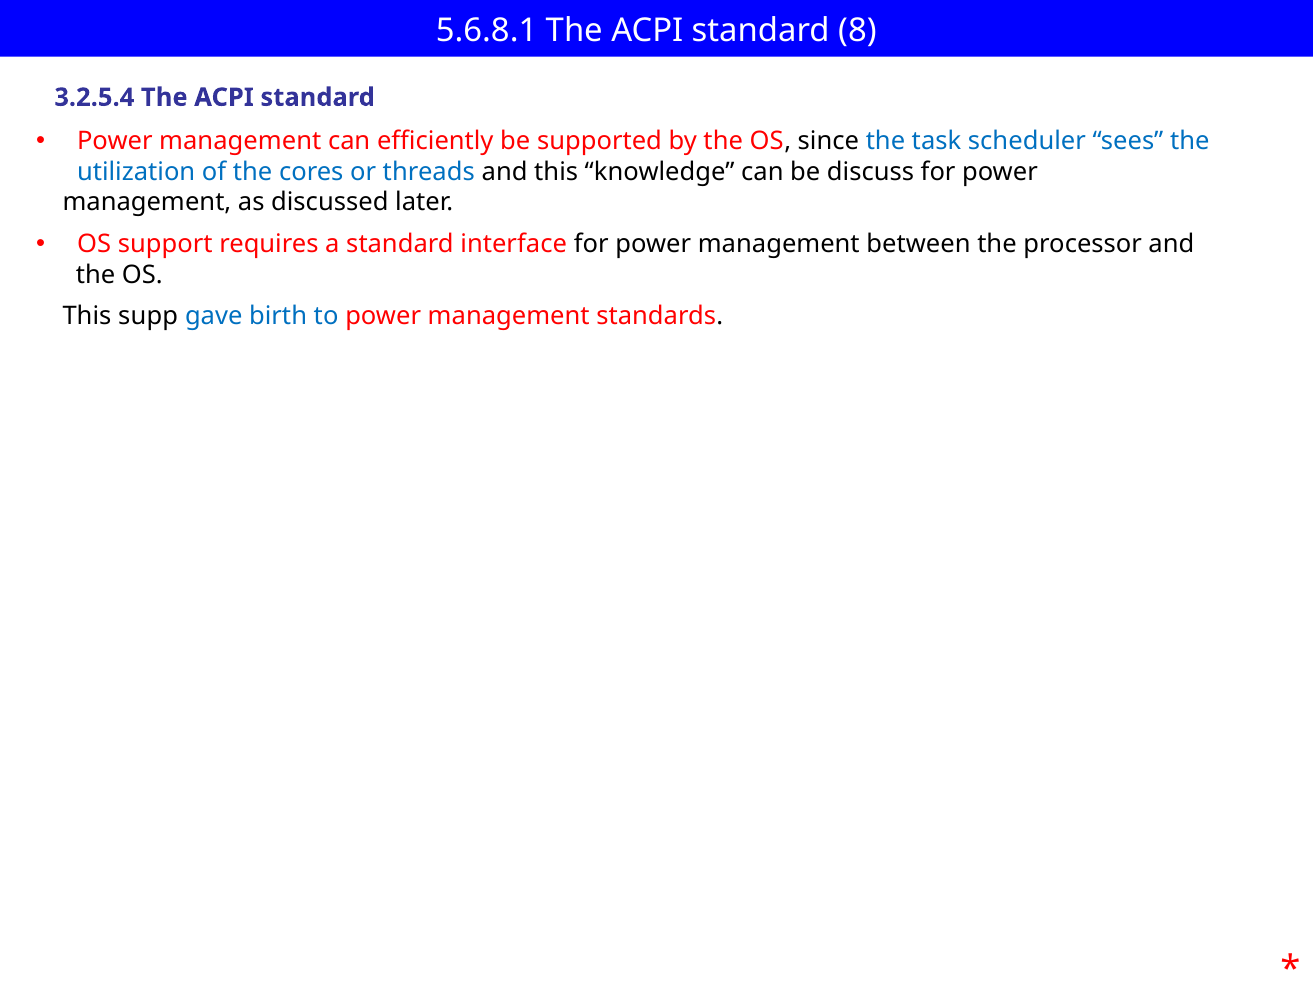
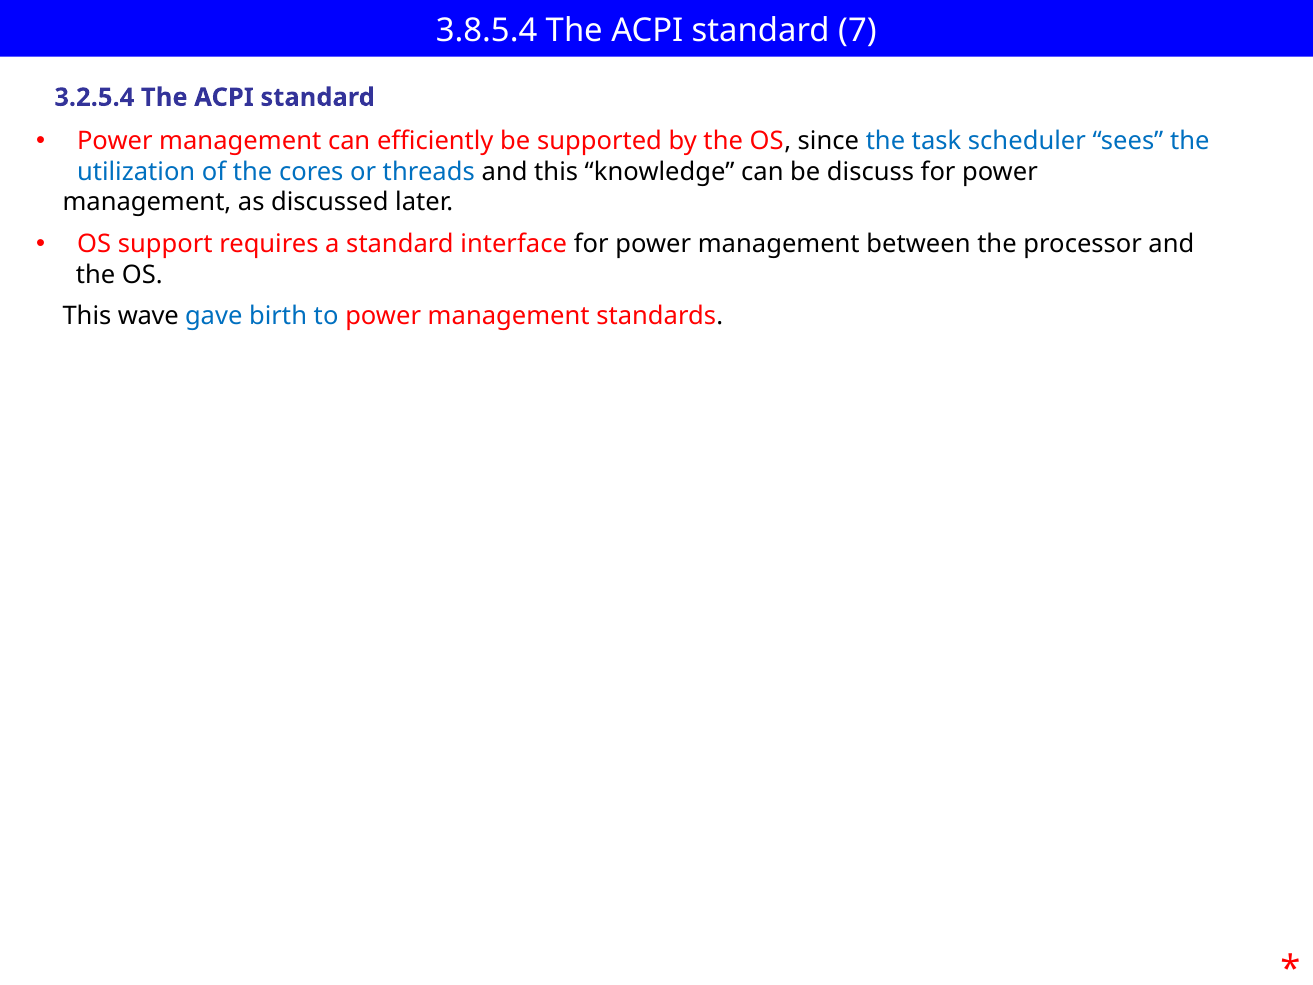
5.6.8.1: 5.6.8.1 -> 3.8.5.4 (487, 31)
8: 8 -> 7 (857, 31)
supp: supp -> wave (148, 316)
